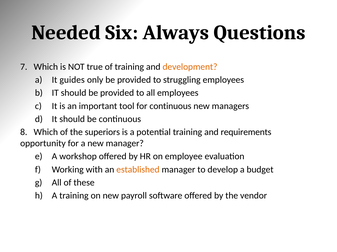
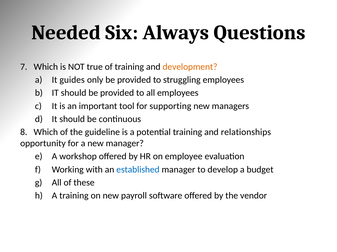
for continuous: continuous -> supporting (170, 106)
superiors: superiors -> guideline (102, 132)
requirements: requirements -> relationships (246, 132)
established colour: orange -> blue (138, 170)
